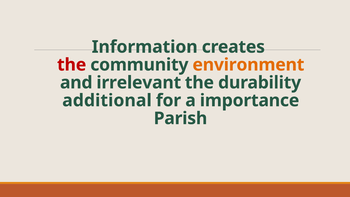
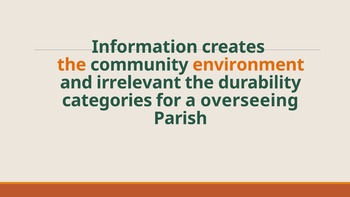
the colour: red -> orange (72, 65)
additional: additional -> categories (107, 100)
importance: importance -> overseeing (249, 100)
